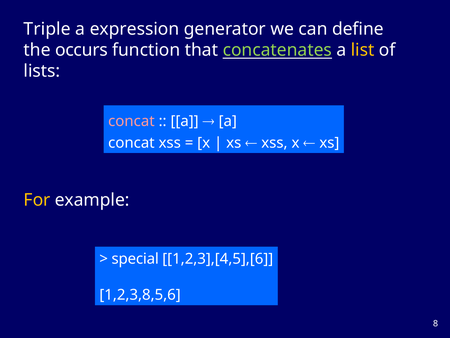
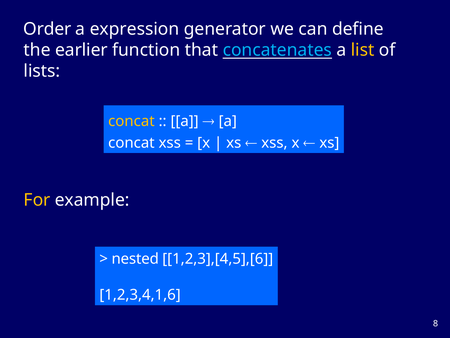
Triple: Triple -> Order (47, 29)
occurs: occurs -> earlier (81, 50)
concatenates colour: light green -> light blue (277, 50)
concat colour: pink -> yellow (131, 121)
special: special -> nested (135, 259)
1,2,3,8,5,6: 1,2,3,8,5,6 -> 1,2,3,4,1,6 (140, 295)
